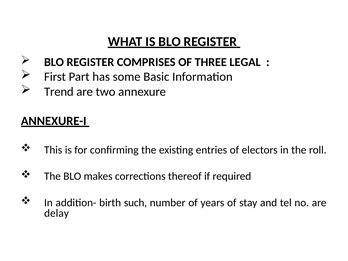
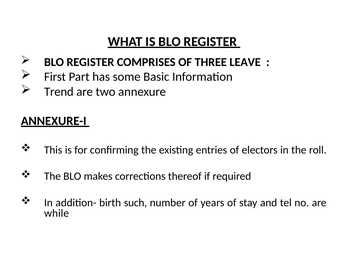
LEGAL: LEGAL -> LEAVE (245, 62)
delay: delay -> while (56, 213)
